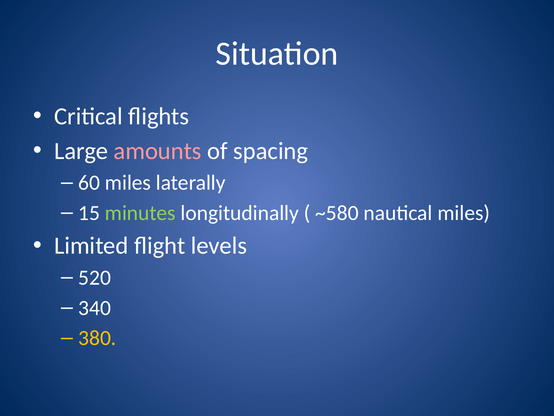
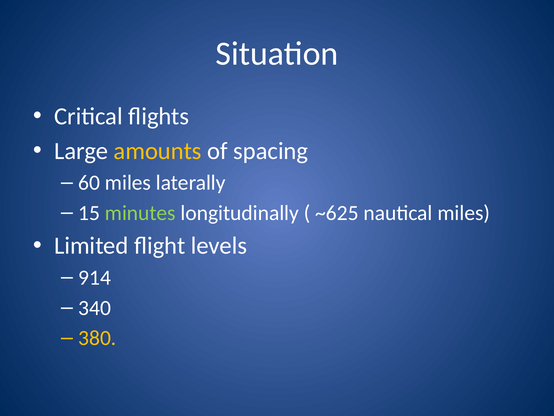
amounts colour: pink -> yellow (158, 151)
~580: ~580 -> ~625 (337, 213)
520: 520 -> 914 (95, 277)
